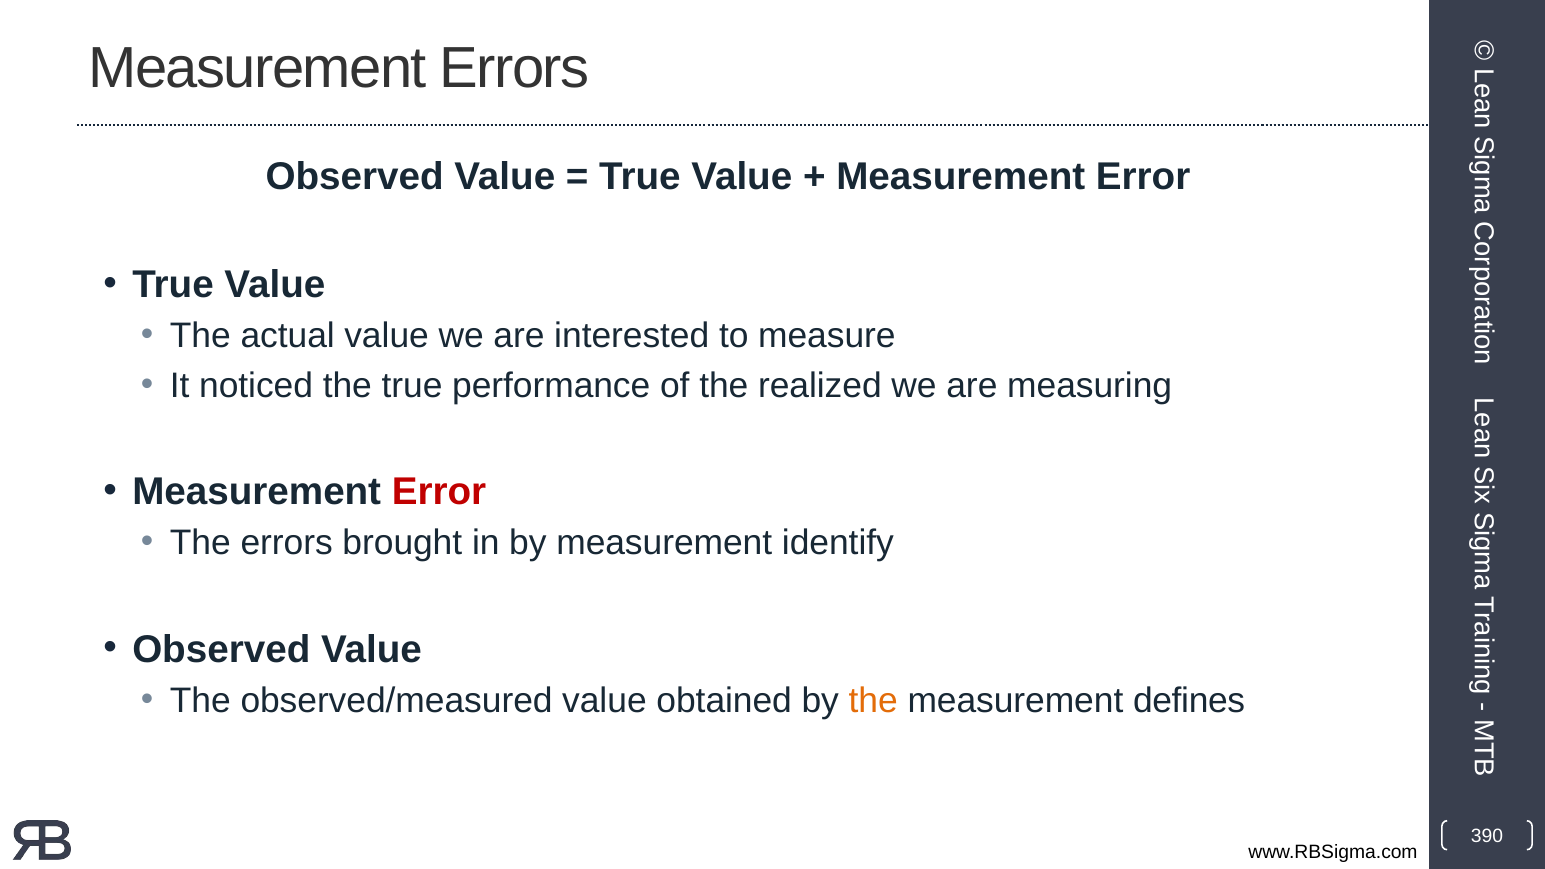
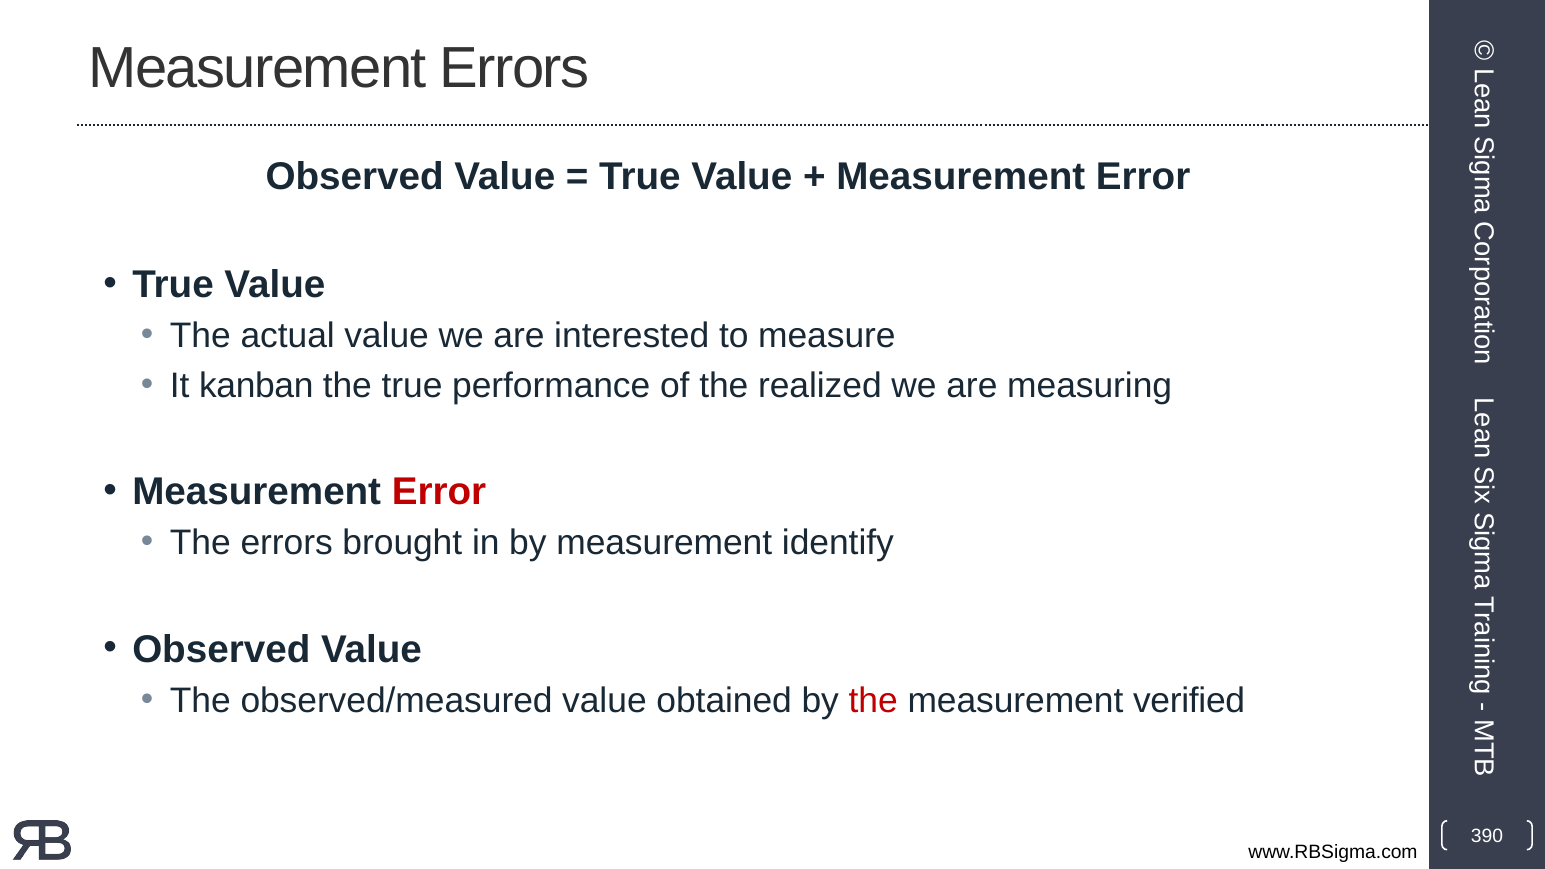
noticed: noticed -> kanban (256, 385)
the colour: orange -> red (873, 701)
defines: defines -> verified (1189, 701)
